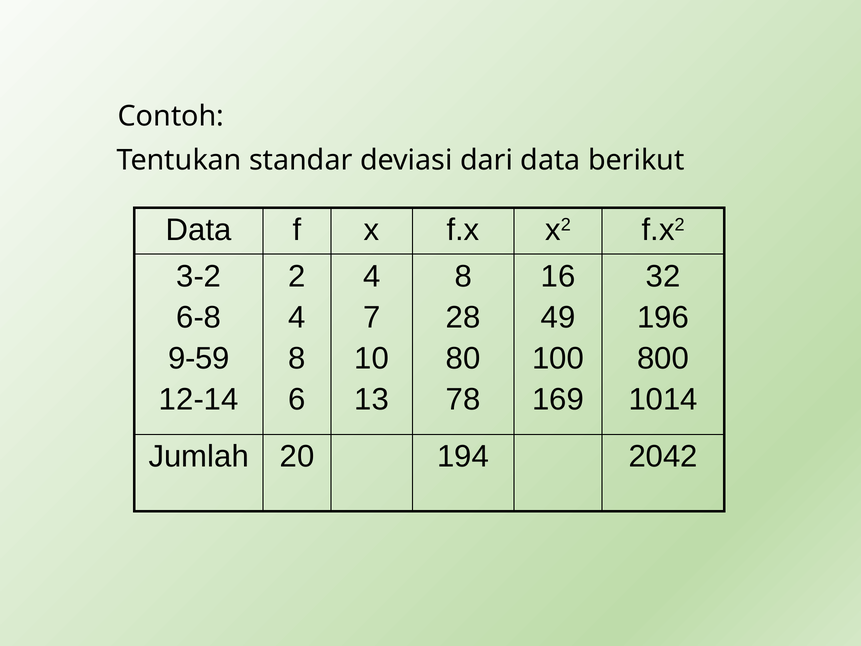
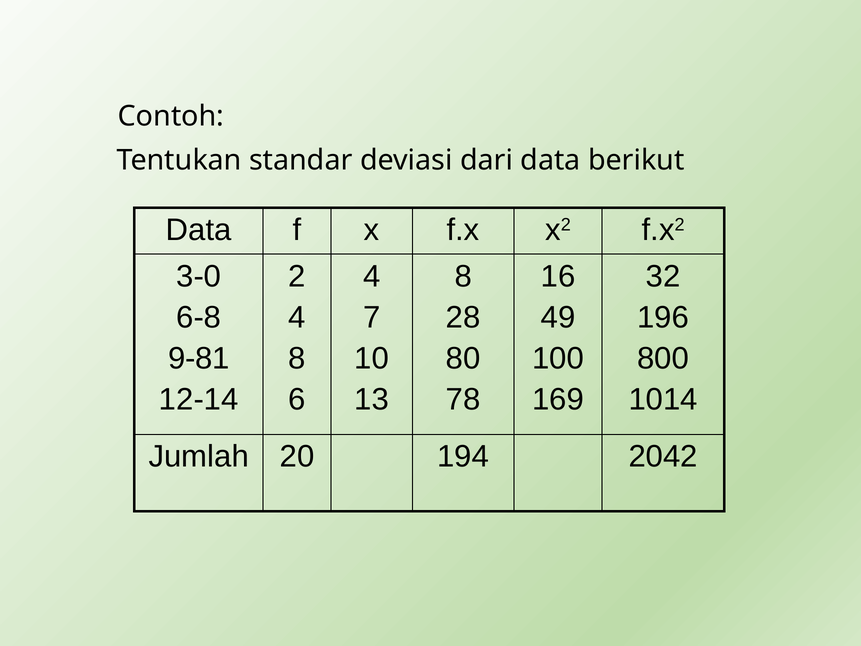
3-2: 3-2 -> 3-0 (199, 276)
9-59: 9-59 -> 9-81 (199, 358)
